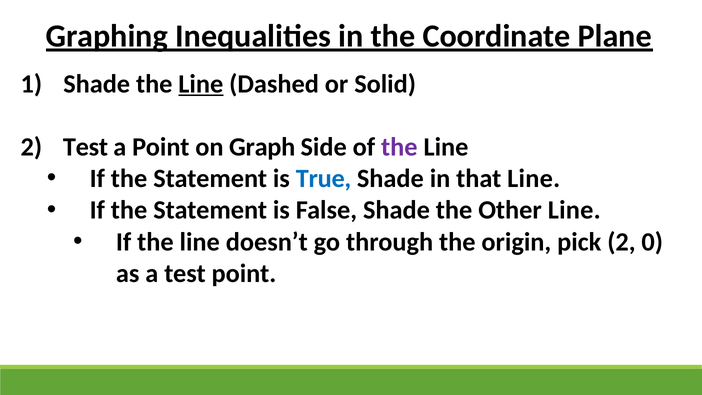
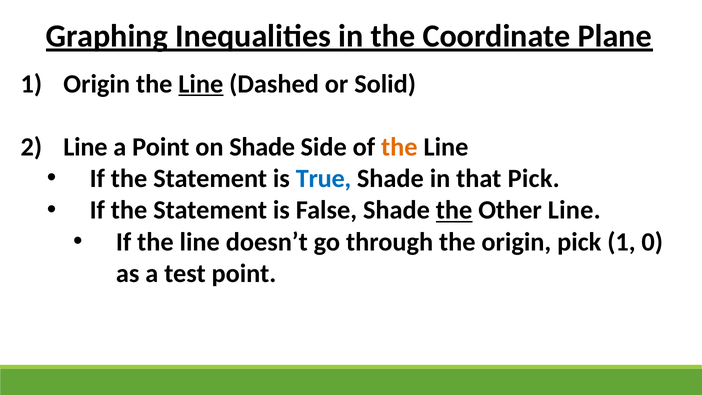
Shade: Shade -> Origin (97, 84)
Test: Test -> Line (85, 147)
on Graph: Graph -> Shade (262, 147)
the colour: purple -> orange (399, 147)
that Line: Line -> Pick (534, 179)
the underline: none -> present (454, 210)
pick 2: 2 -> 1 (621, 242)
